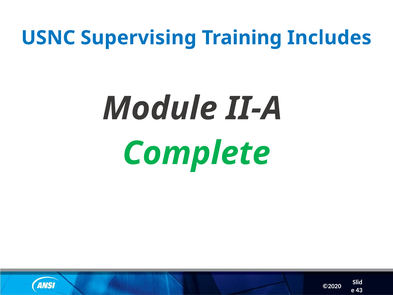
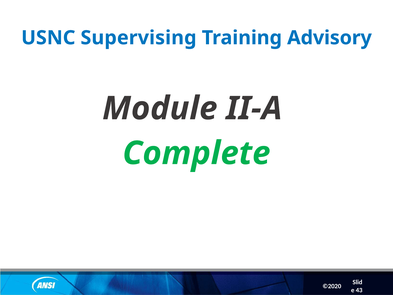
Includes: Includes -> Advisory (329, 38)
